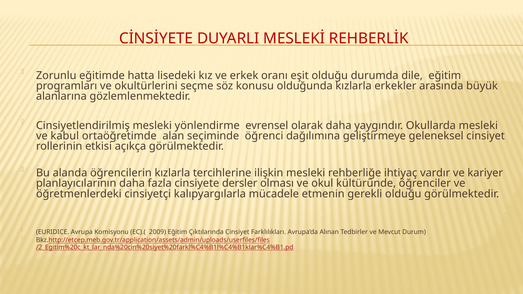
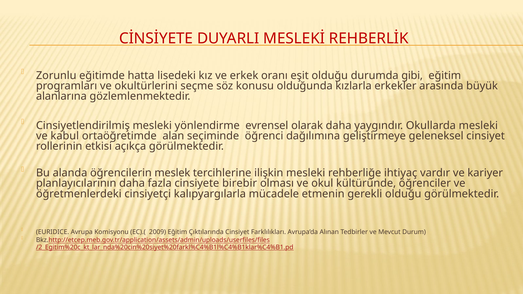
dile: dile -> gibi (412, 75)
öğrencilerin kızlarla: kızlarla -> meslek (172, 173)
dersler: dersler -> birebir (240, 183)
